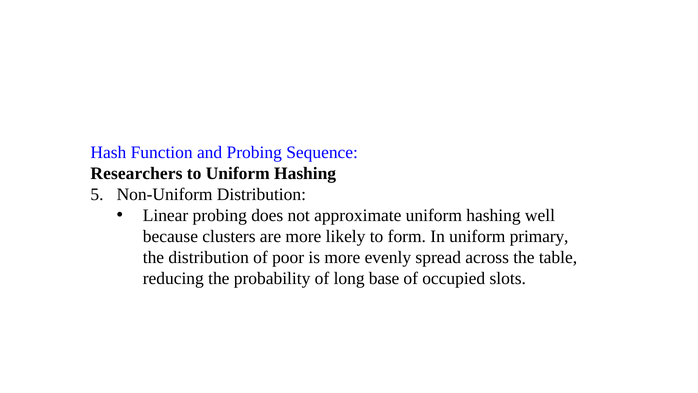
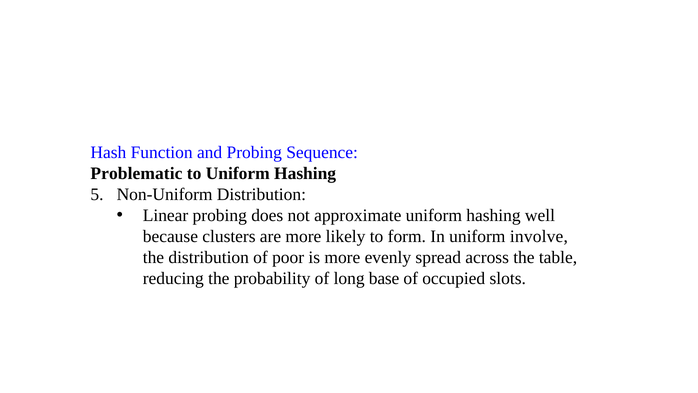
Researchers: Researchers -> Problematic (136, 174)
primary: primary -> involve (539, 236)
